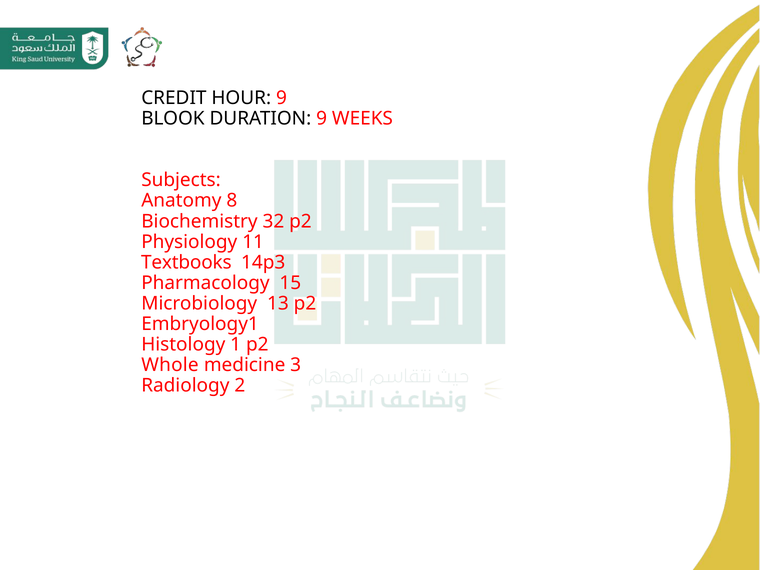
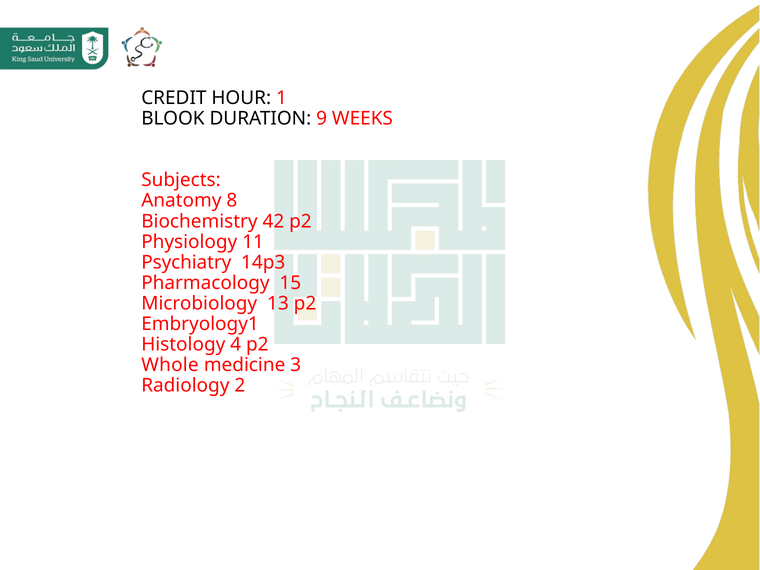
HOUR 9: 9 -> 1 (281, 98)
32: 32 -> 42 (273, 221)
Textbooks: Textbooks -> Psychiatry (186, 262)
1: 1 -> 4 (236, 344)
